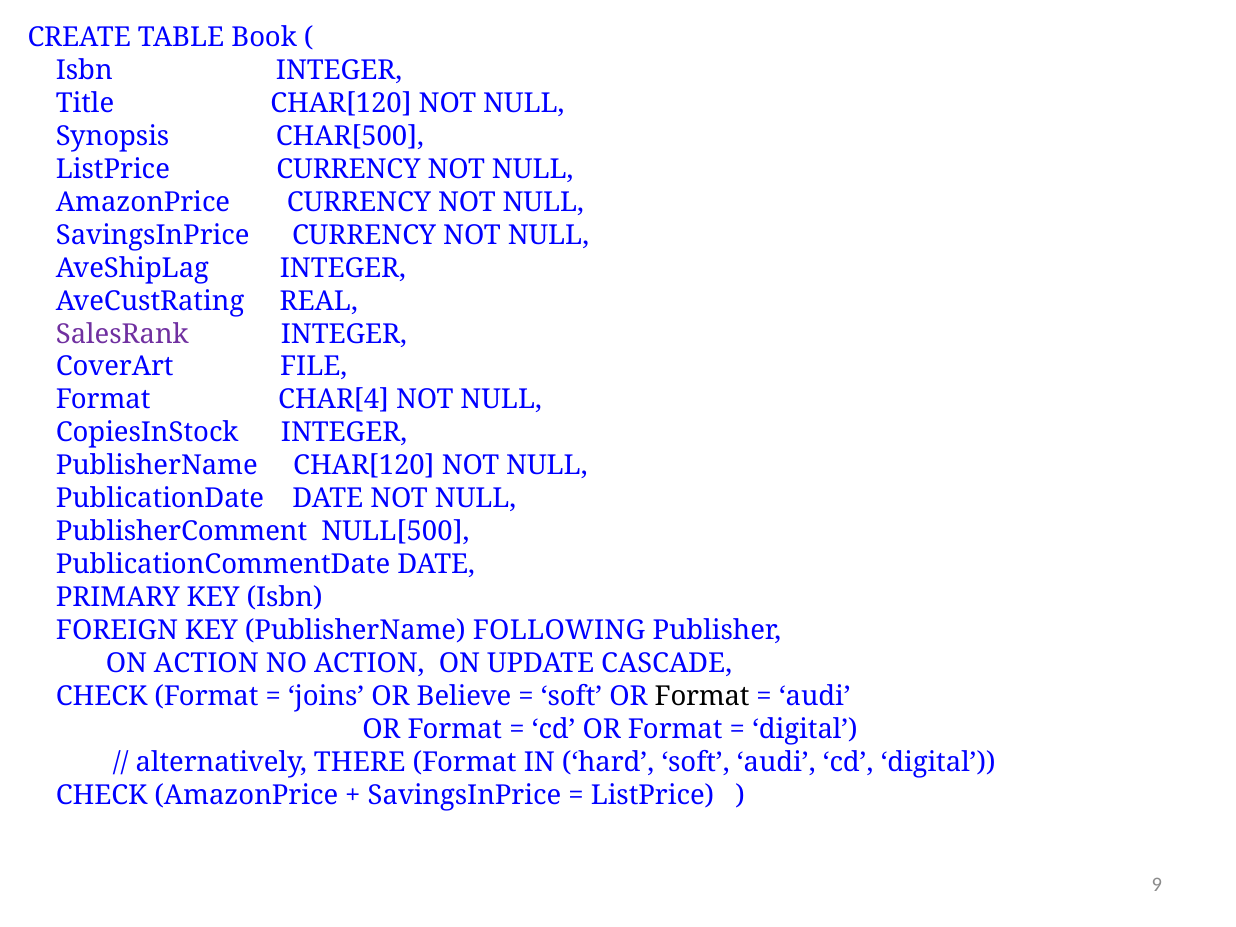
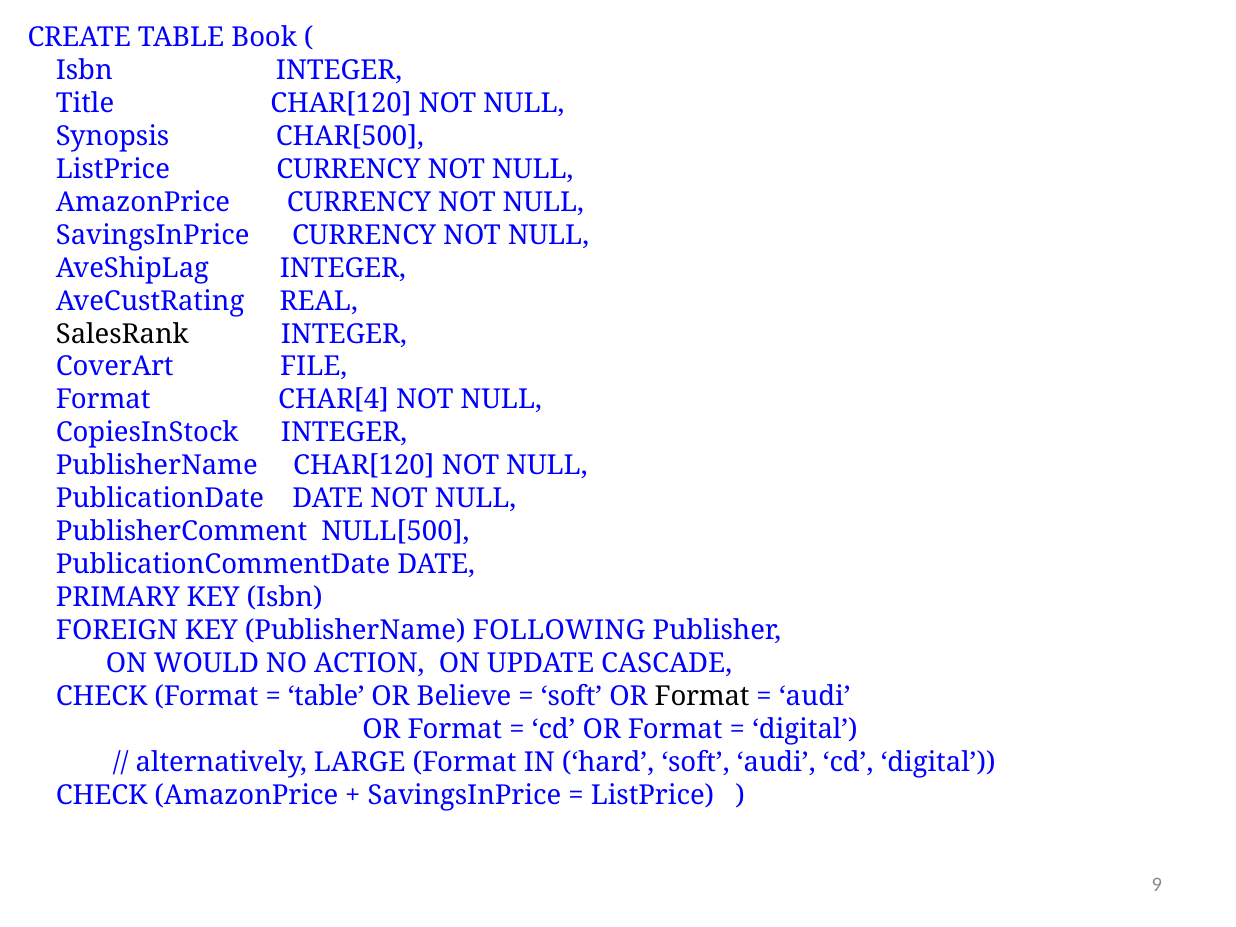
SalesRank colour: purple -> black (122, 334)
ON ACTION: ACTION -> WOULD (207, 663)
joins: joins -> table (326, 696)
THERE: THERE -> LARGE (360, 762)
